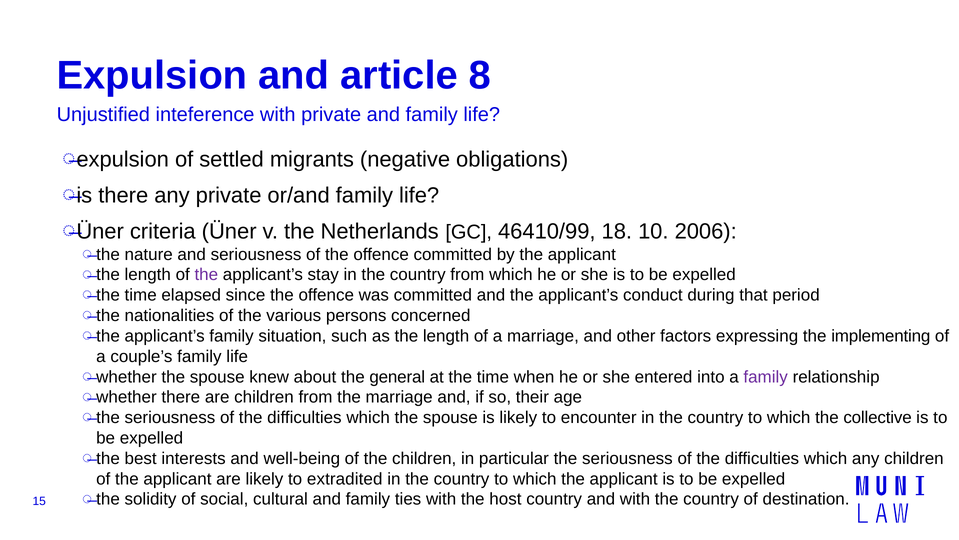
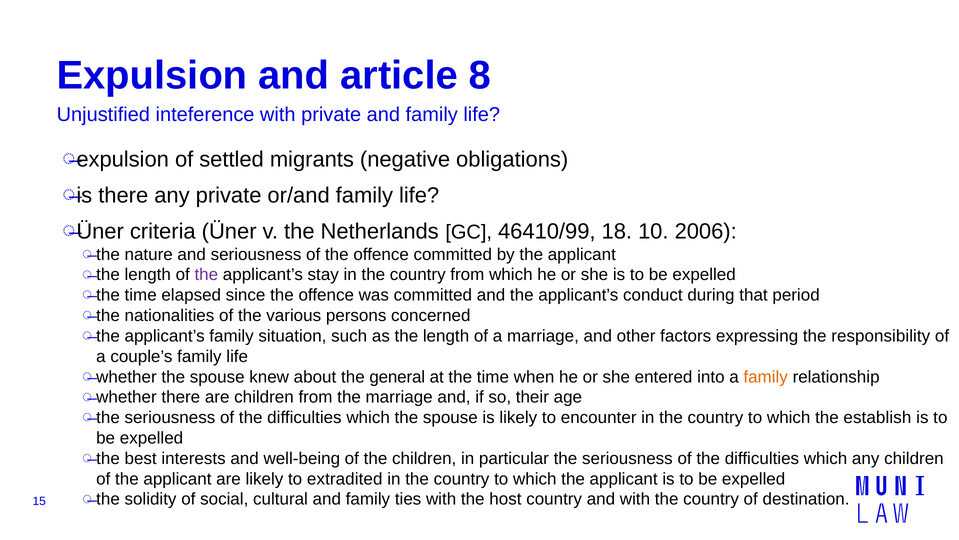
implementing: implementing -> responsibility (881, 336)
family colour: purple -> orange (766, 376)
collective: collective -> establish (877, 417)
